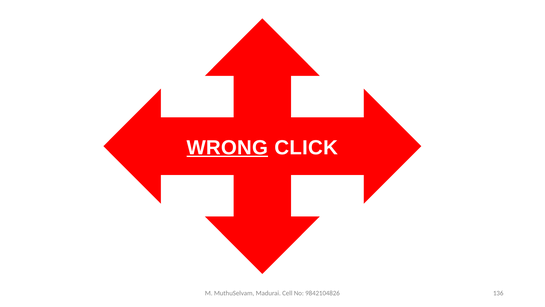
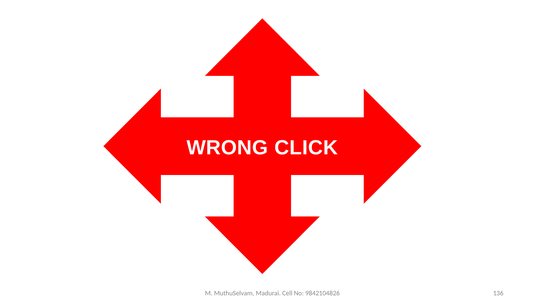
WRONG underline: present -> none (227, 147)
